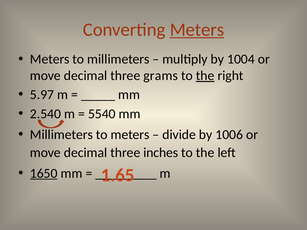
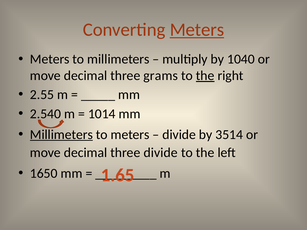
1004: 1004 -> 1040 (241, 59)
5.97: 5.97 -> 2.55 (42, 95)
5540: 5540 -> 1014 (102, 114)
Millimeters underline: none -> present (61, 135)
1006: 1006 -> 3514 (229, 135)
three inches: inches -> divide (161, 153)
1650 underline: present -> none (44, 173)
